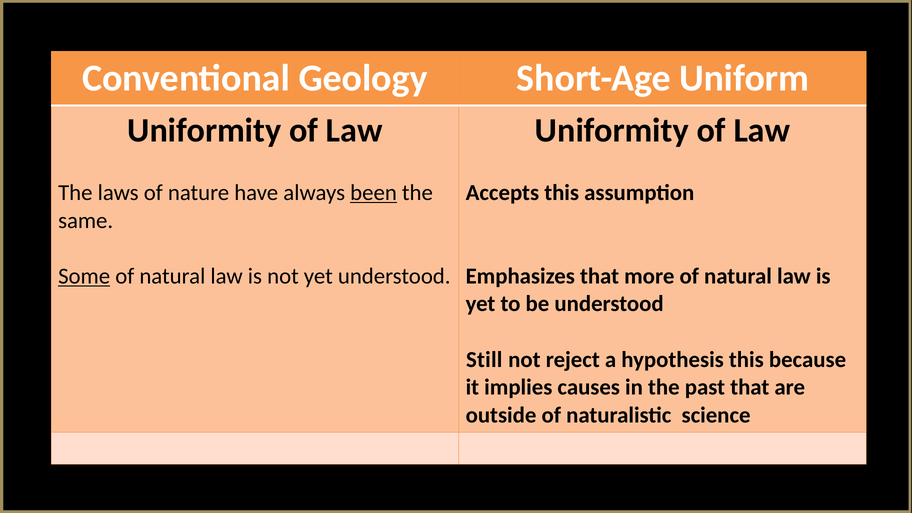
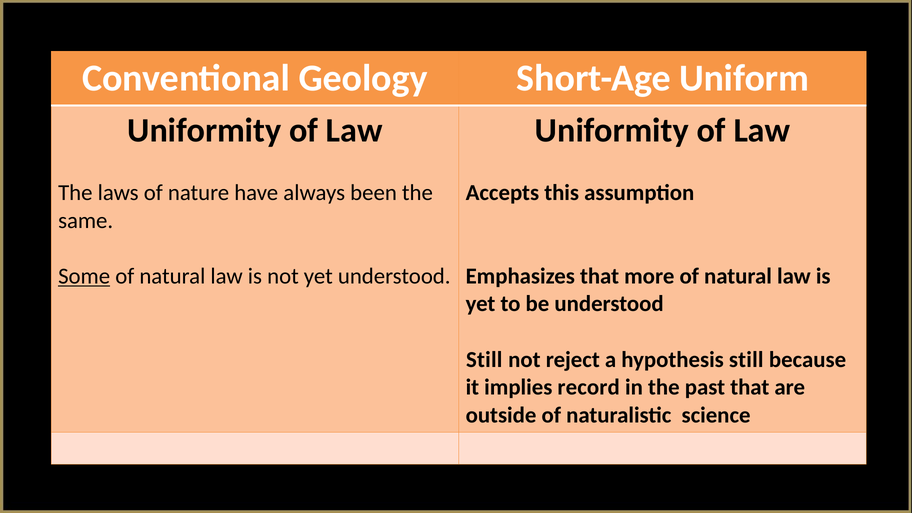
been underline: present -> none (374, 193)
hypothesis this: this -> still (746, 360)
causes: causes -> record (589, 387)
